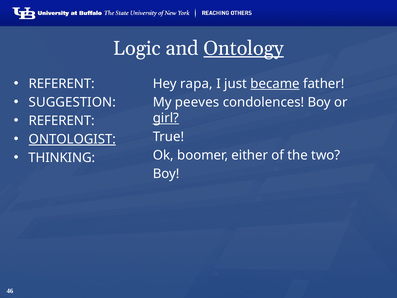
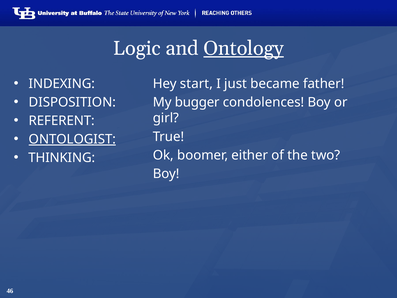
REFERENT: REFERENT -> INDEXING (62, 84)
rapa: rapa -> start (196, 84)
became underline: present -> none (275, 84)
SUGGESTION: SUGGESTION -> DISPOSITION (72, 102)
peeves: peeves -> bugger (197, 102)
girl underline: present -> none (166, 118)
